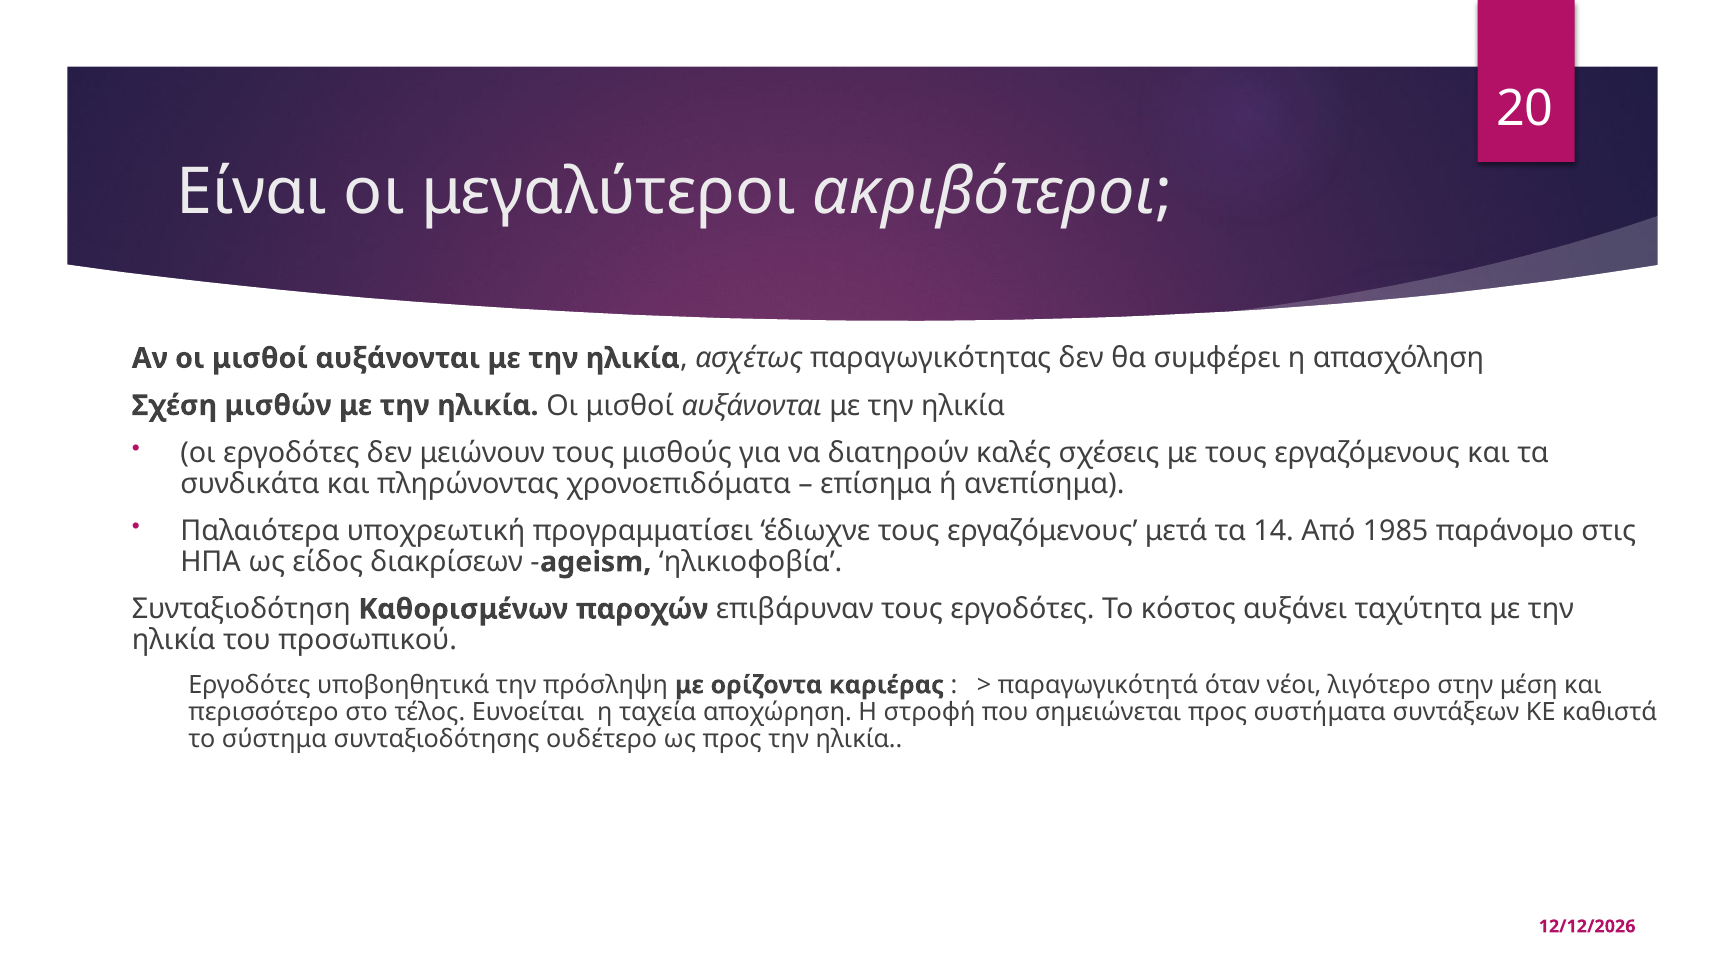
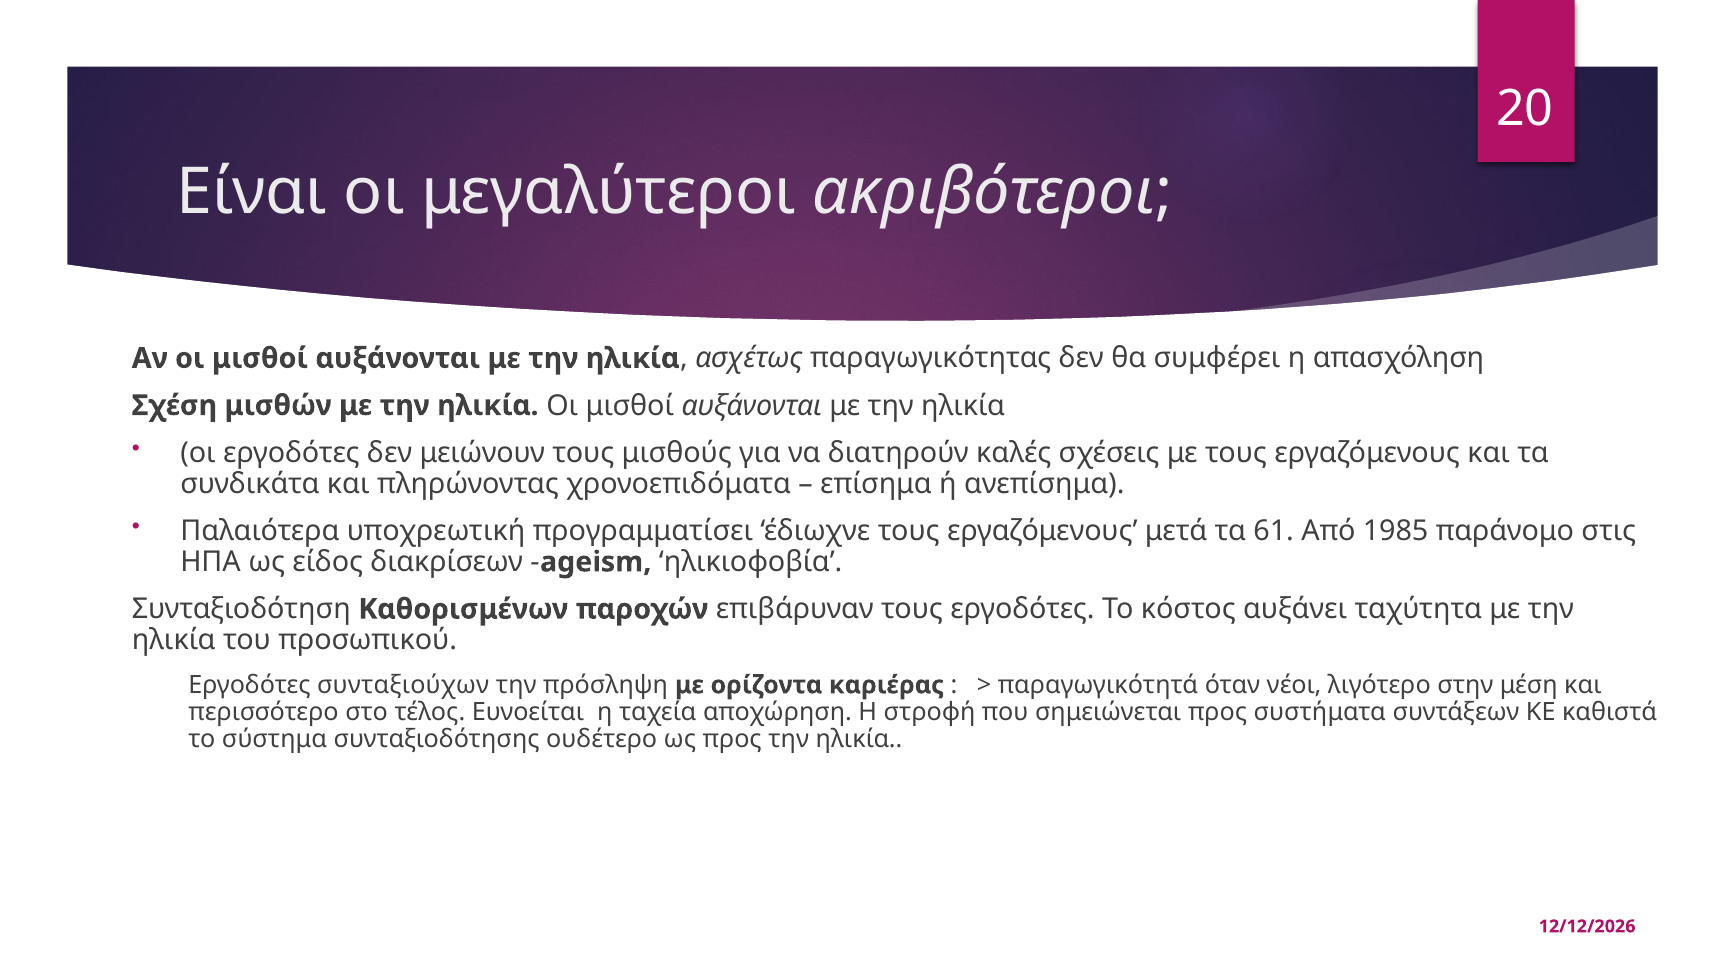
14: 14 -> 61 (1274, 531)
υποβοηθητικά: υποβοηθητικά -> συνταξιούχων (403, 685)
